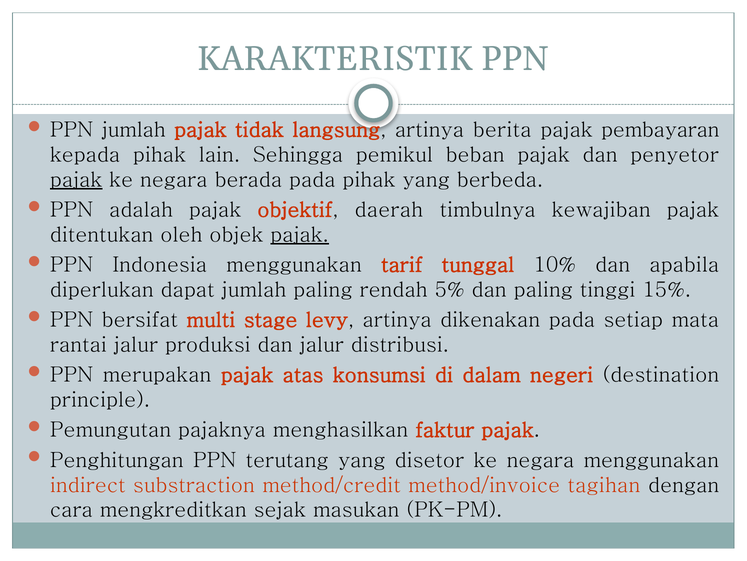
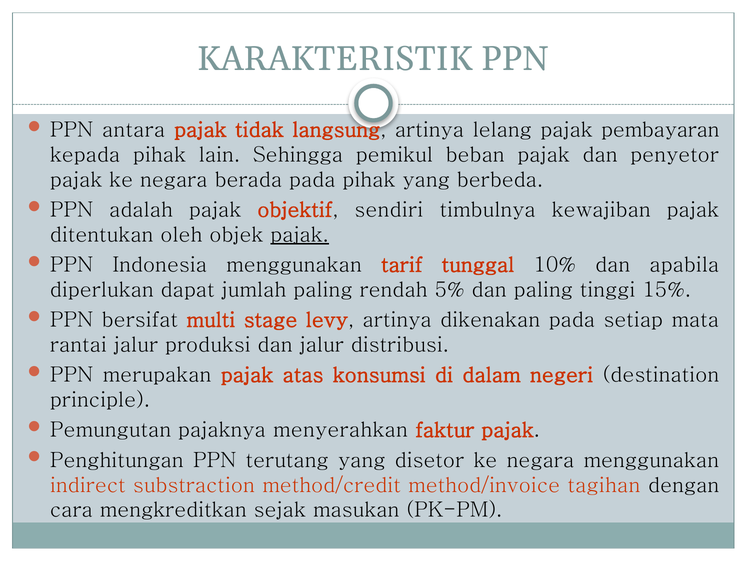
PPN jumlah: jumlah -> antara (134, 130)
berita: berita -> lelang (502, 130)
pajak underline: present -> none (76, 179)
daerah: daerah -> sendiri (389, 210)
menghasilkan: menghasilkan -> menyerahkan (340, 430)
